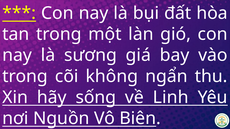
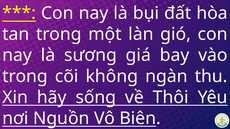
ngẩn: ngẩn -> ngàn (166, 76)
Linh: Linh -> Thôi (171, 98)
